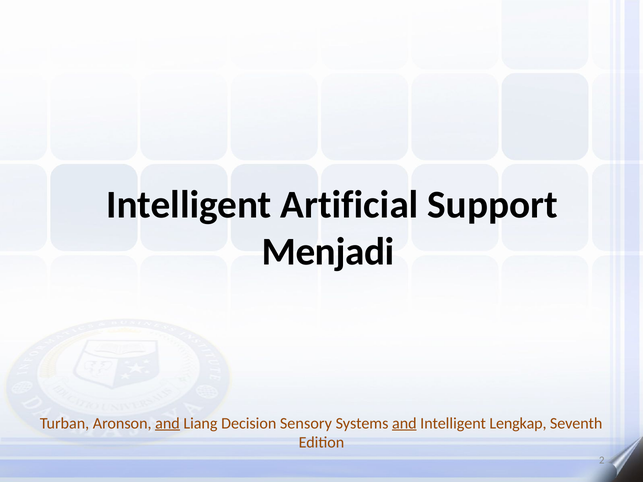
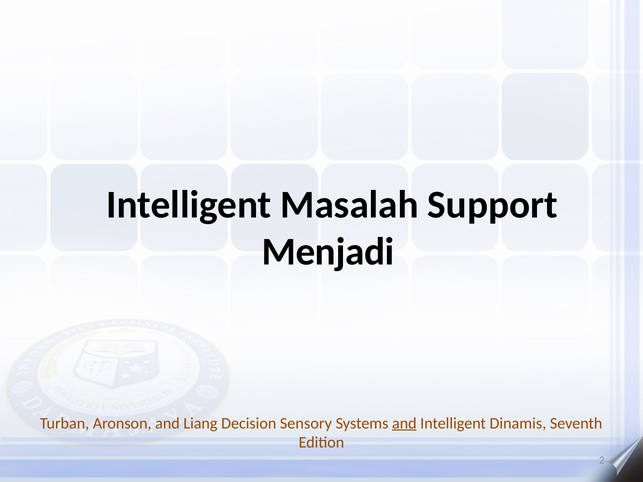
Artificial: Artificial -> Masalah (350, 205)
and underline: present -> none (168, 423)
Lengkap: Lengkap -> Dinamis (518, 423)
